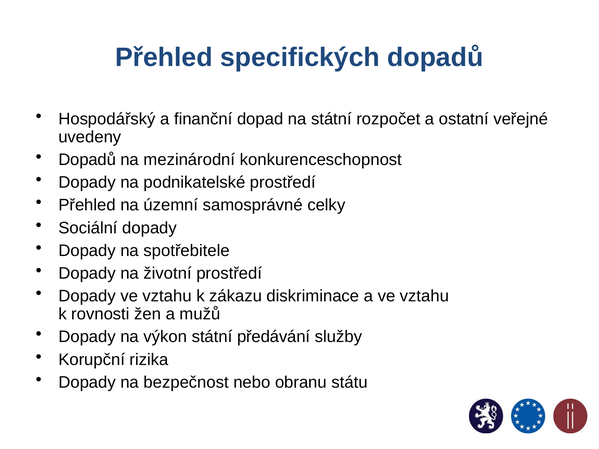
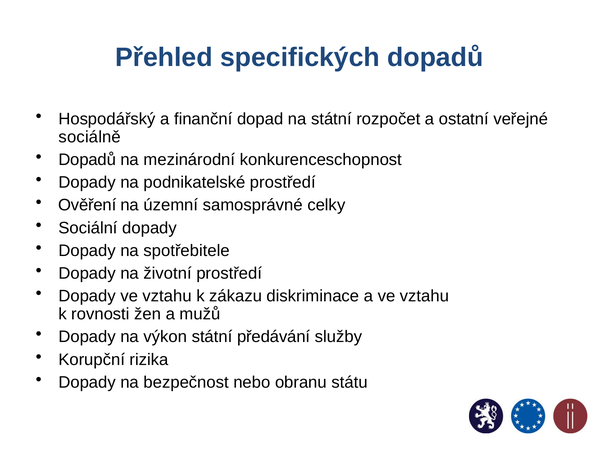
uvedeny: uvedeny -> sociálně (90, 137)
Přehled: Přehled -> Ověření (87, 205)
